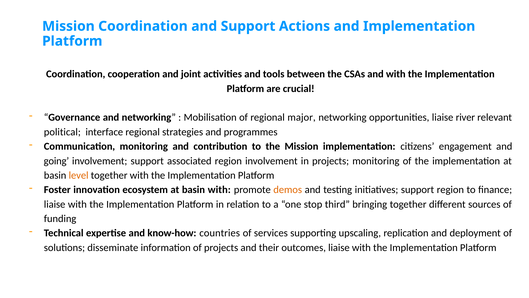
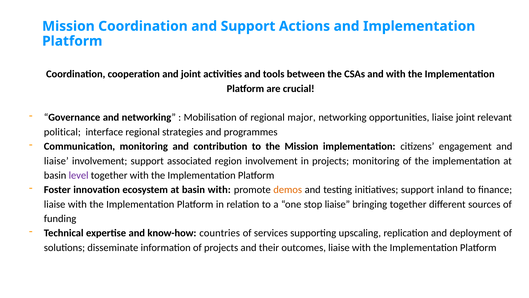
liaise river: river -> joint (465, 117)
going: going -> liaise (56, 161)
level colour: orange -> purple (79, 175)
support region: region -> inland (450, 190)
stop third: third -> liaise (337, 204)
